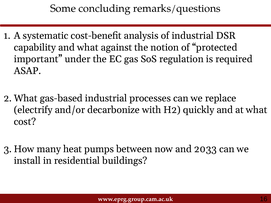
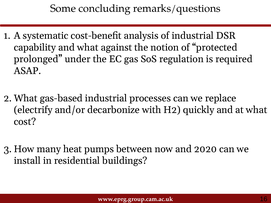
important: important -> prolonged (38, 59)
2033: 2033 -> 2020 (205, 149)
